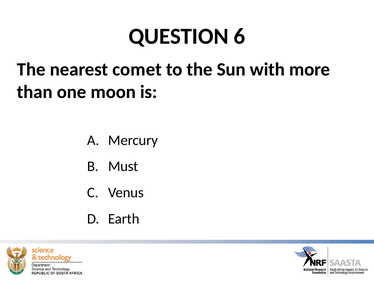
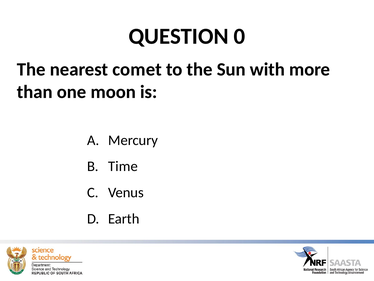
6: 6 -> 0 (240, 36)
Must: Must -> Time (123, 166)
